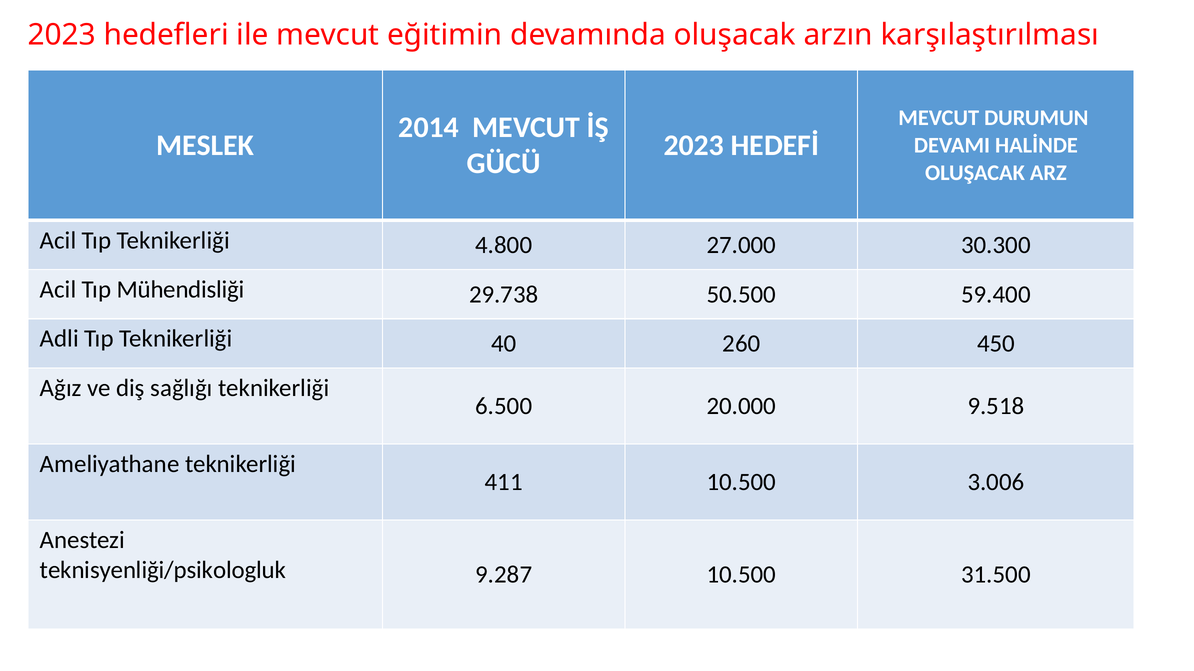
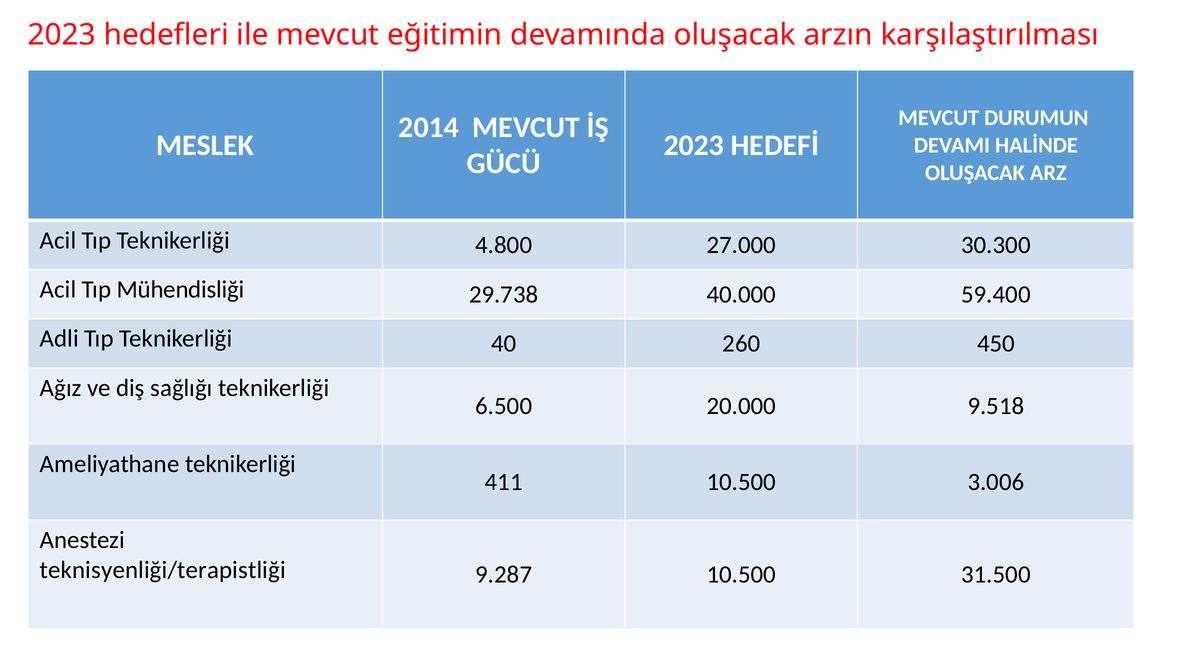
50.500: 50.500 -> 40.000 (741, 295)
teknisyenliği/psikologluk: teknisyenliği/psikologluk -> teknisyenliği/terapistliği (163, 571)
